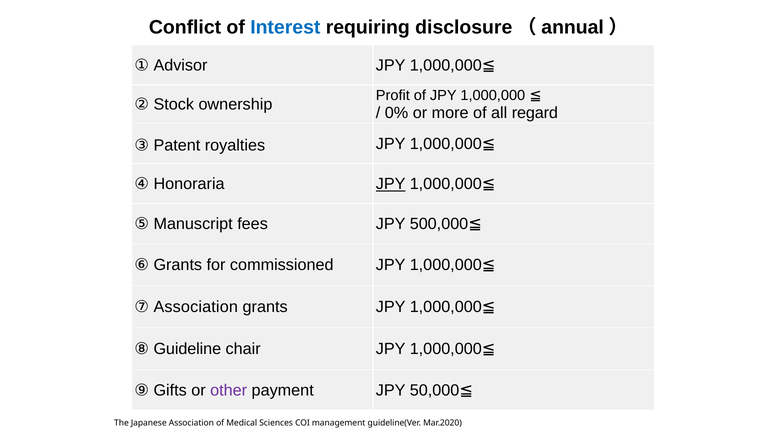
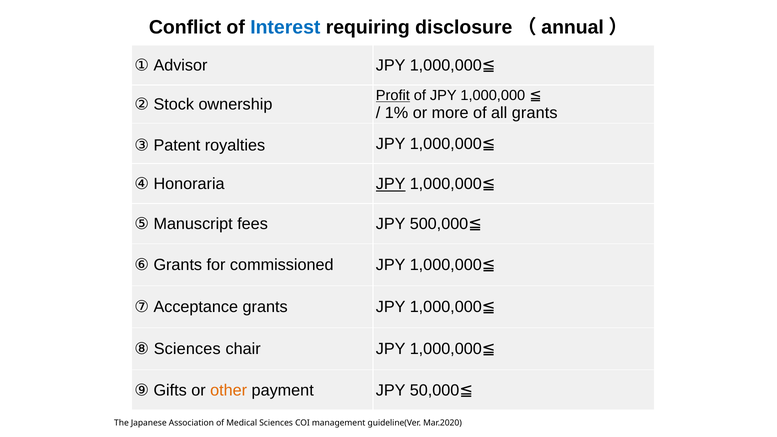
Profit underline: none -> present (393, 95)
0%: 0% -> 1% (397, 113)
all regard: regard -> grants (535, 113)
⑦ Association: Association -> Acceptance (196, 307)
⑧ Guideline: Guideline -> Sciences (187, 349)
other colour: purple -> orange (229, 390)
